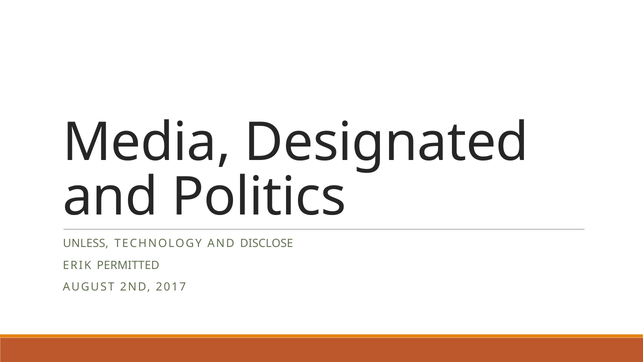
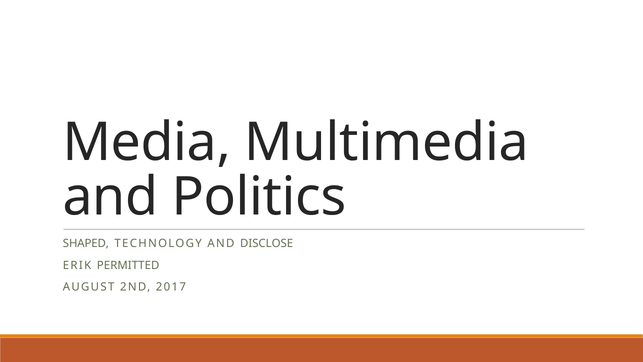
Designated: Designated -> Multimedia (387, 142)
UNLESS: UNLESS -> SHAPED (86, 243)
